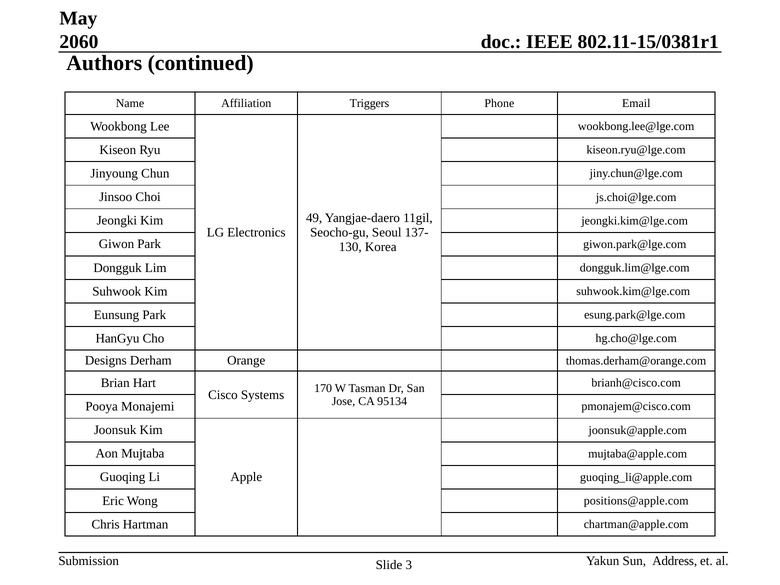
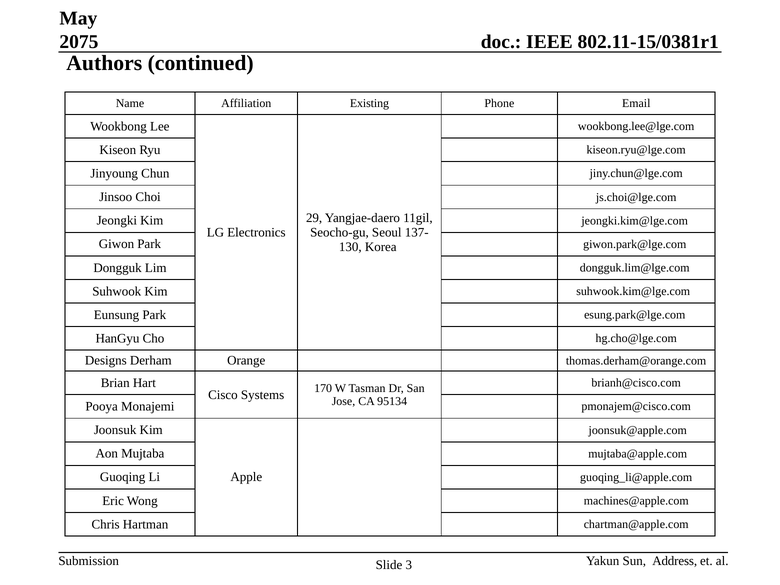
2060: 2060 -> 2075 (79, 42)
Triggers: Triggers -> Existing (369, 103)
49: 49 -> 29 (314, 218)
positions@apple.com: positions@apple.com -> machines@apple.com (636, 501)
